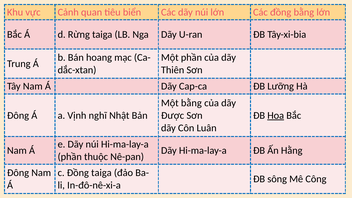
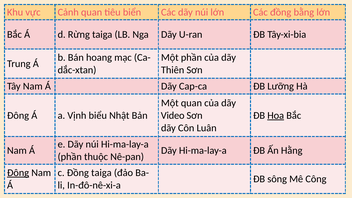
Một bằng: bằng -> quan (191, 103)
nghĩ: nghĩ -> biểu (98, 115)
Được: Được -> Video (173, 115)
Đông underline: none -> present (18, 173)
